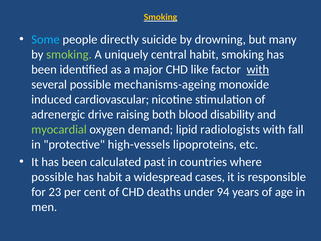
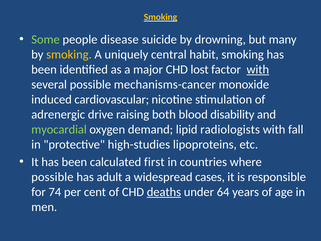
Some colour: light blue -> light green (46, 39)
directly: directly -> disease (120, 39)
smoking colour: light green -> yellow (69, 54)
like: like -> lost (200, 69)
mechanisms-ageing: mechanisms-ageing -> mechanisms-cancer (165, 84)
high-vessels: high-vessels -> high-studies (139, 144)
past: past -> first (154, 162)
has habit: habit -> adult (109, 177)
23: 23 -> 74 (55, 192)
deaths underline: none -> present (164, 192)
94: 94 -> 64 (223, 192)
